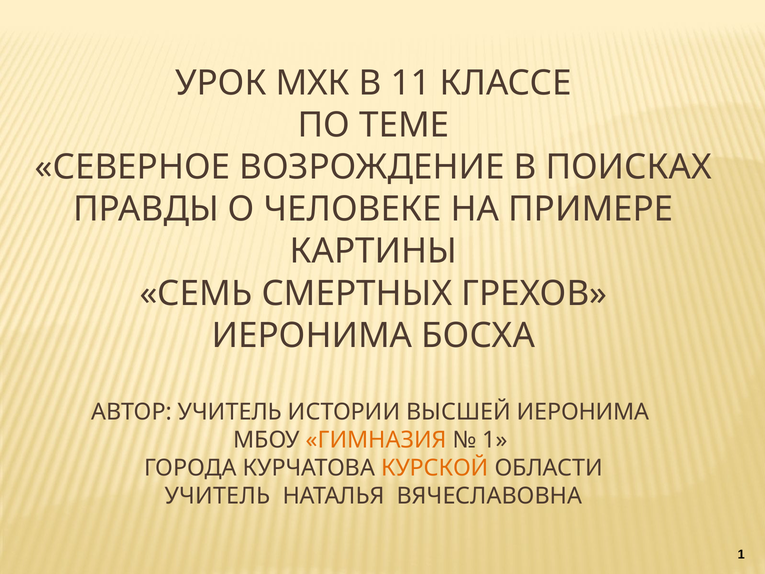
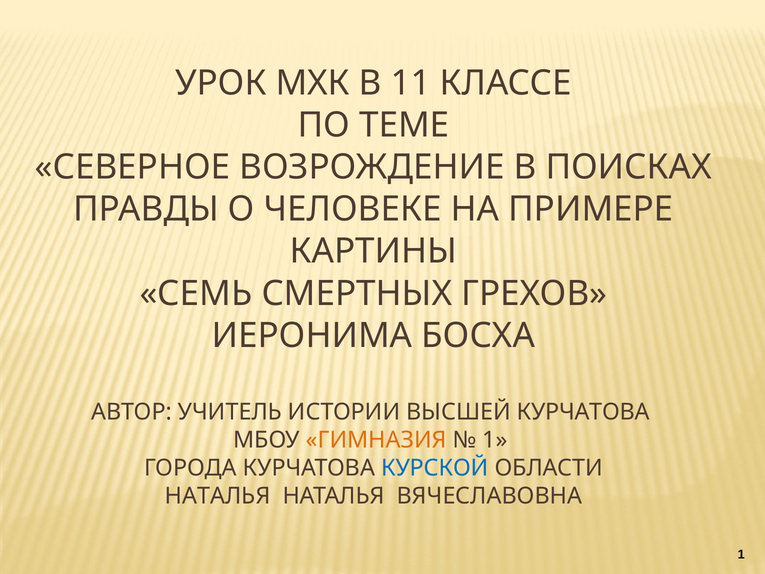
ВЫСШЕЙ ИЕРОНИМА: ИЕРОНИМА -> КУРЧАТОВА (583, 412)
КУРСКОЙ colour: orange -> blue (435, 468)
УЧИТЕЛЬ: УЧИТЕЛЬ -> НАТАЛЬЯ (218, 496)
